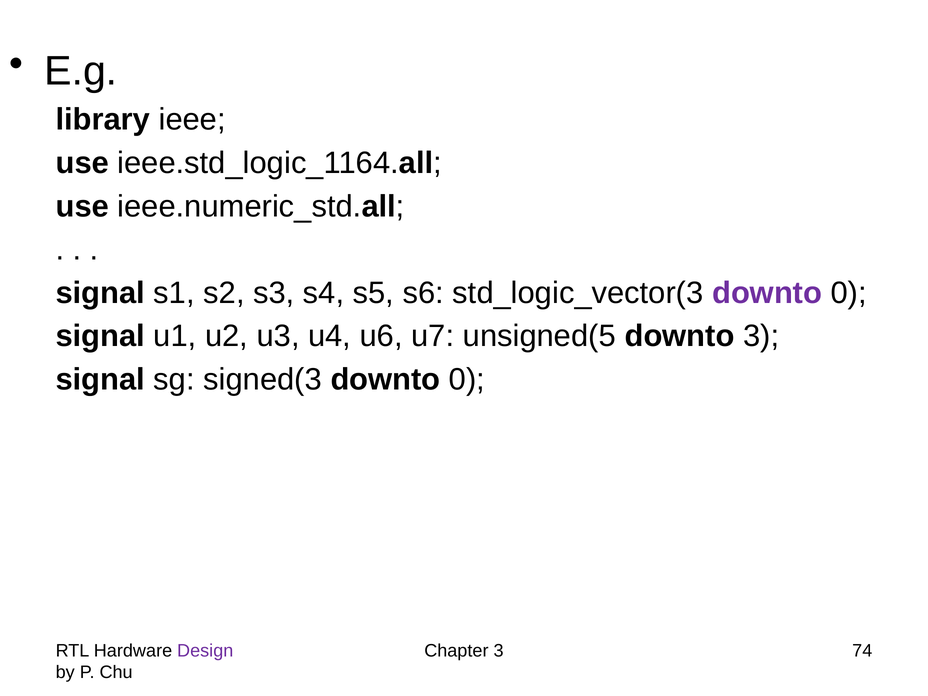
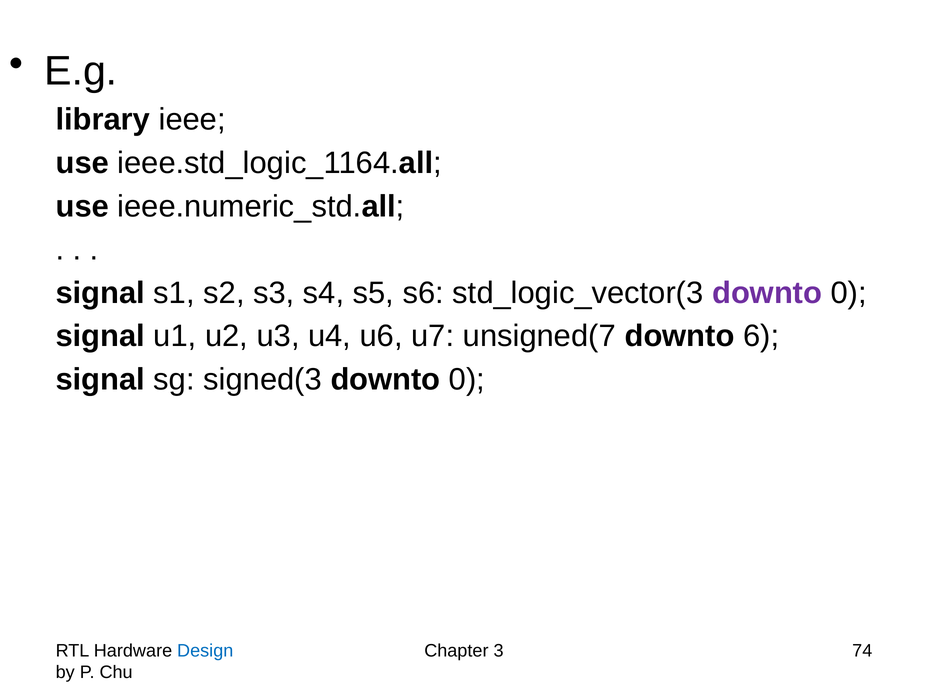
unsigned(5: unsigned(5 -> unsigned(7 (539, 336)
downto 3: 3 -> 6 (761, 336)
Design colour: purple -> blue (205, 651)
